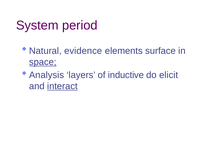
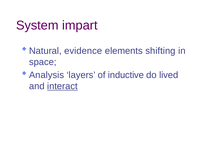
period: period -> impart (80, 25)
surface: surface -> shifting (160, 51)
space underline: present -> none (43, 62)
elicit: elicit -> lived (169, 75)
